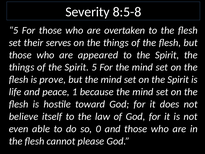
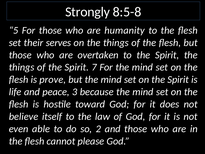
Severity: Severity -> Strongly (88, 12)
overtaken: overtaken -> humanity (125, 30)
appeared: appeared -> overtaken (98, 55)
Spirit 5: 5 -> 7 (94, 67)
1: 1 -> 3 (75, 92)
0: 0 -> 2 (98, 129)
